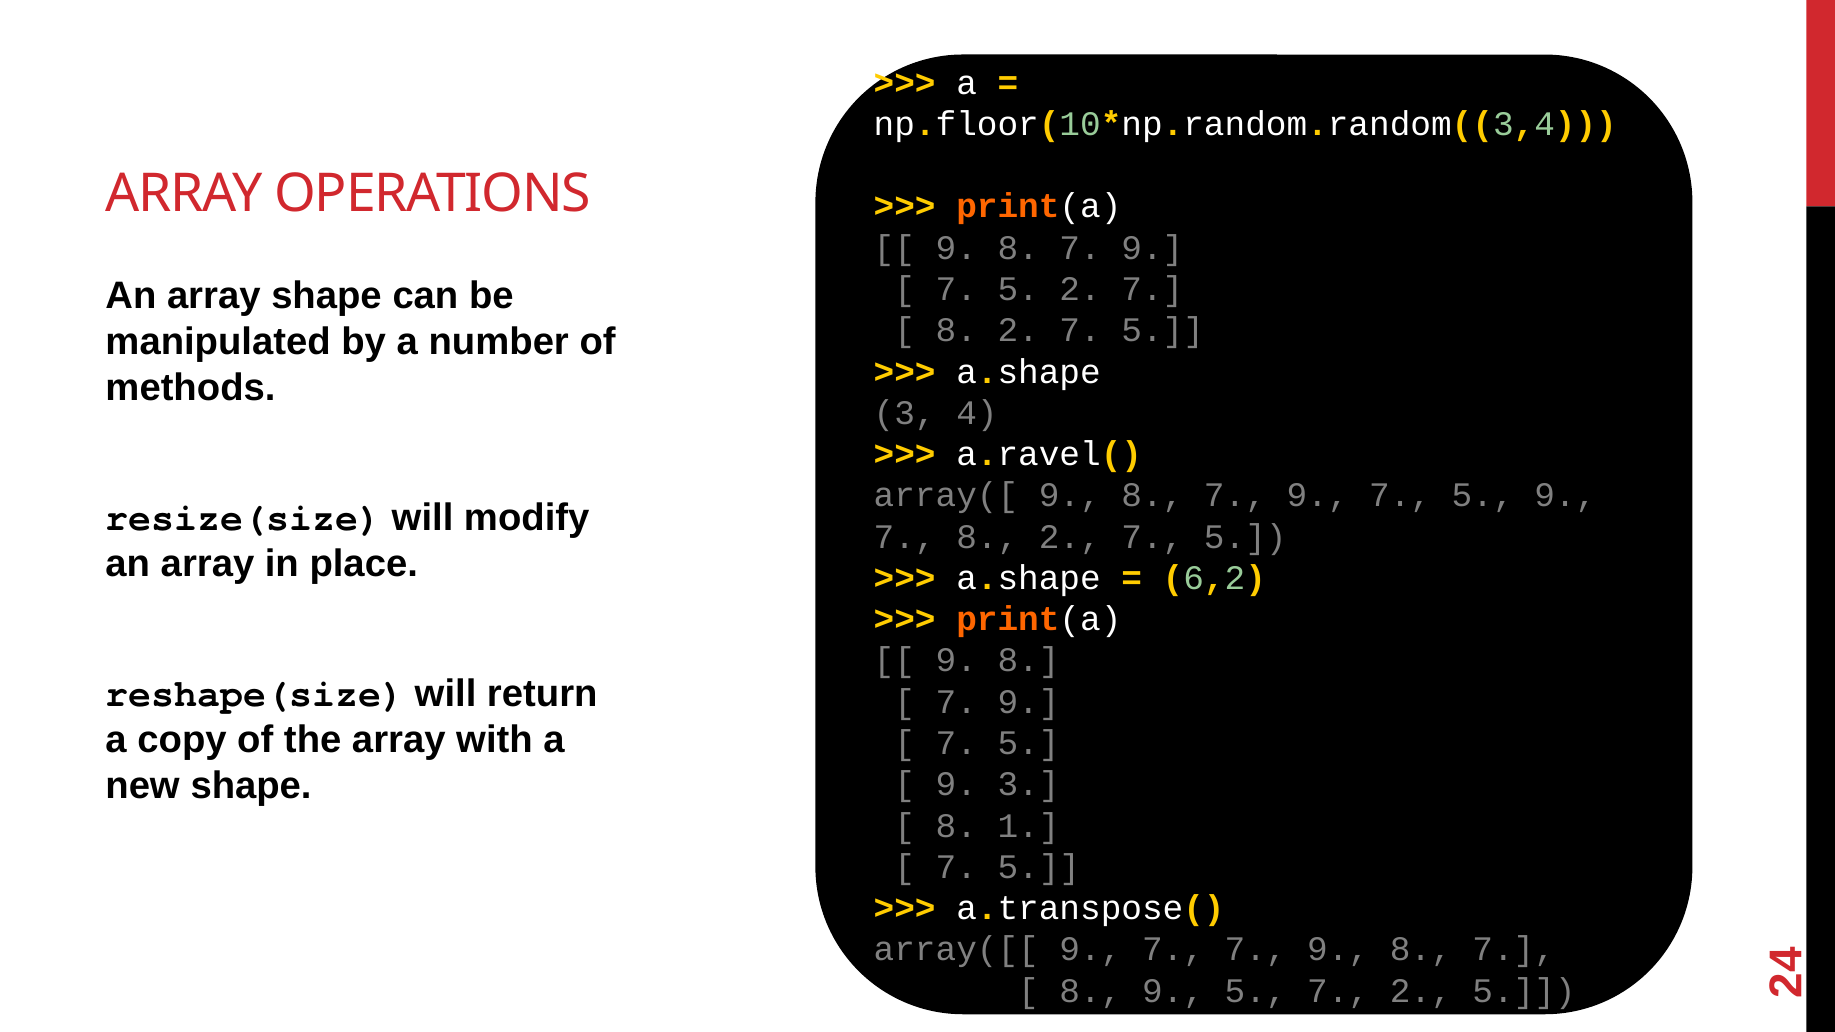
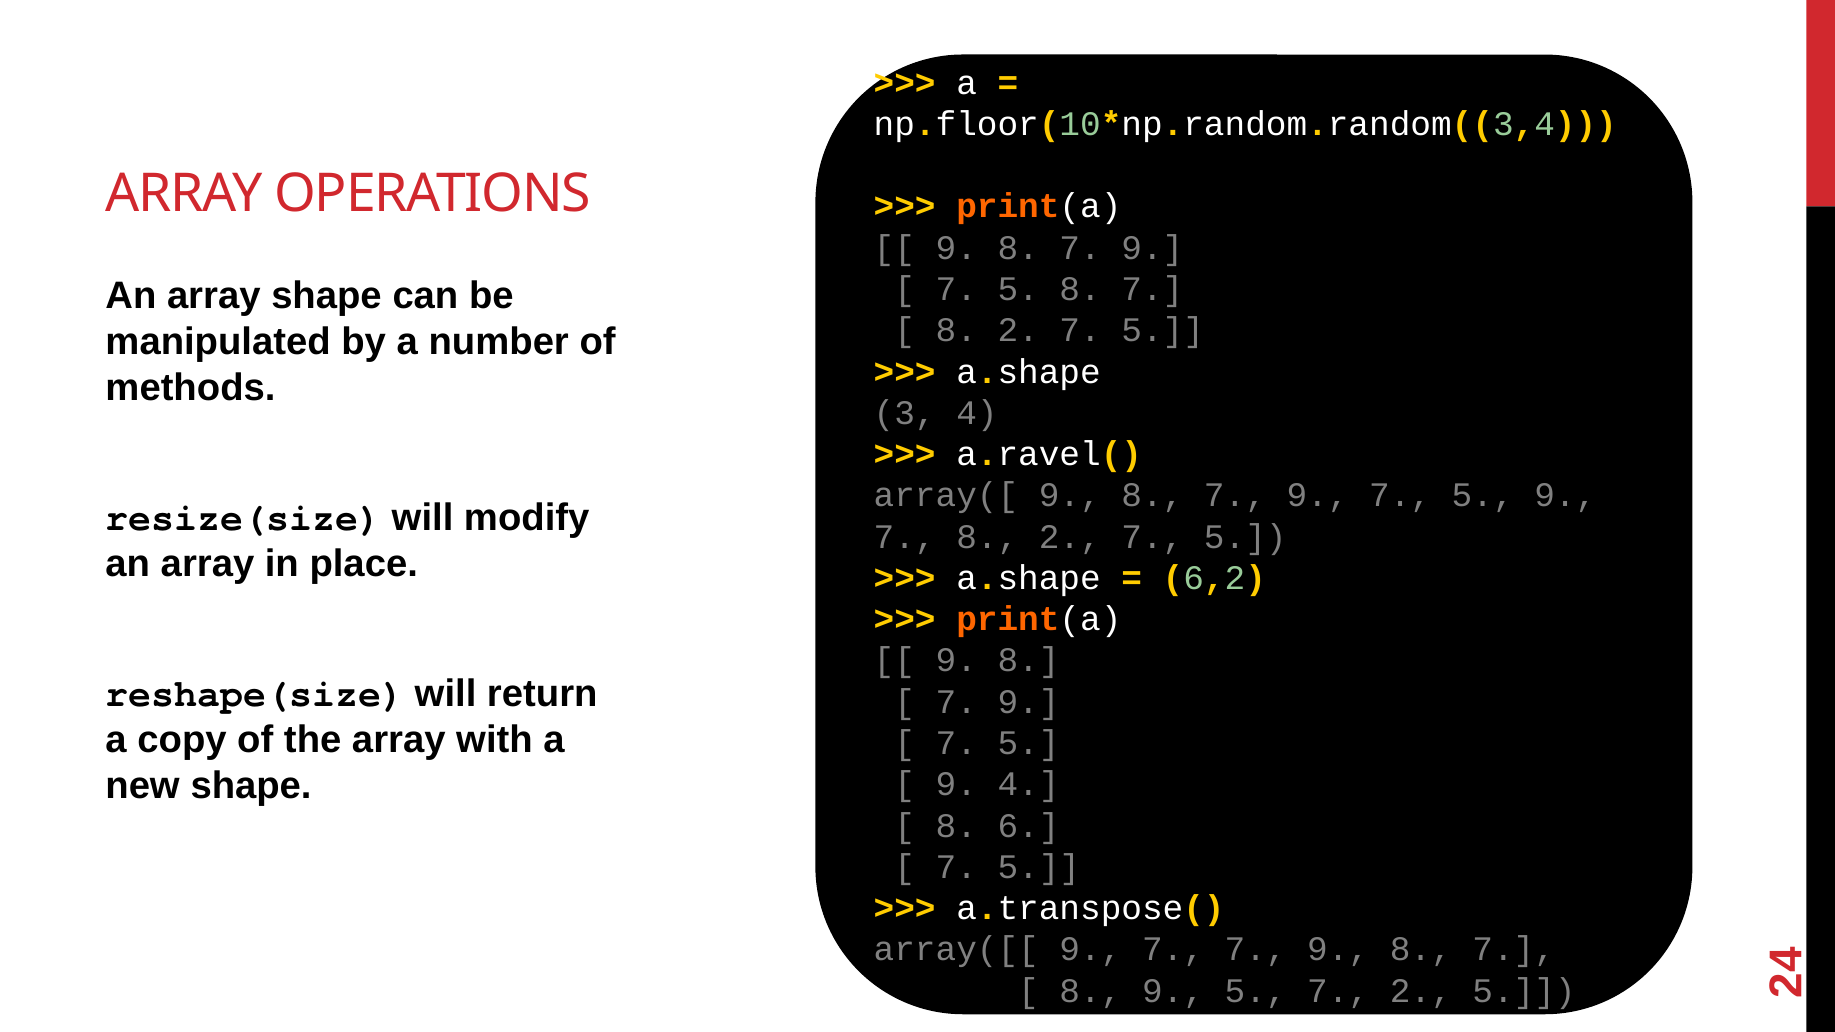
5 2: 2 -> 8 (1080, 289)
9 3: 3 -> 4 (1029, 785)
1: 1 -> 6 (1029, 826)
